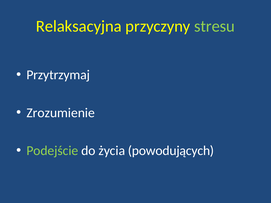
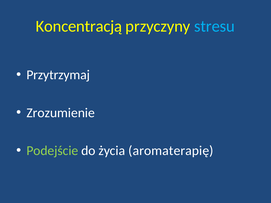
Relaksacyjna: Relaksacyjna -> Koncentracją (79, 26)
stresu colour: light green -> light blue (214, 26)
powodujących: powodujących -> aromaterapię (171, 151)
